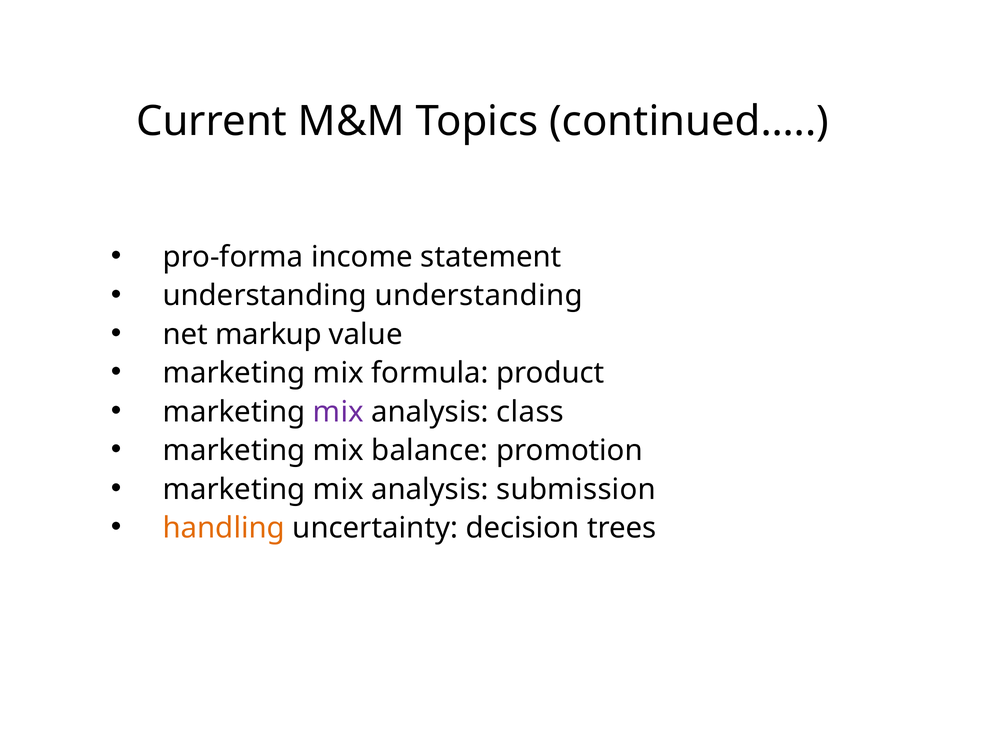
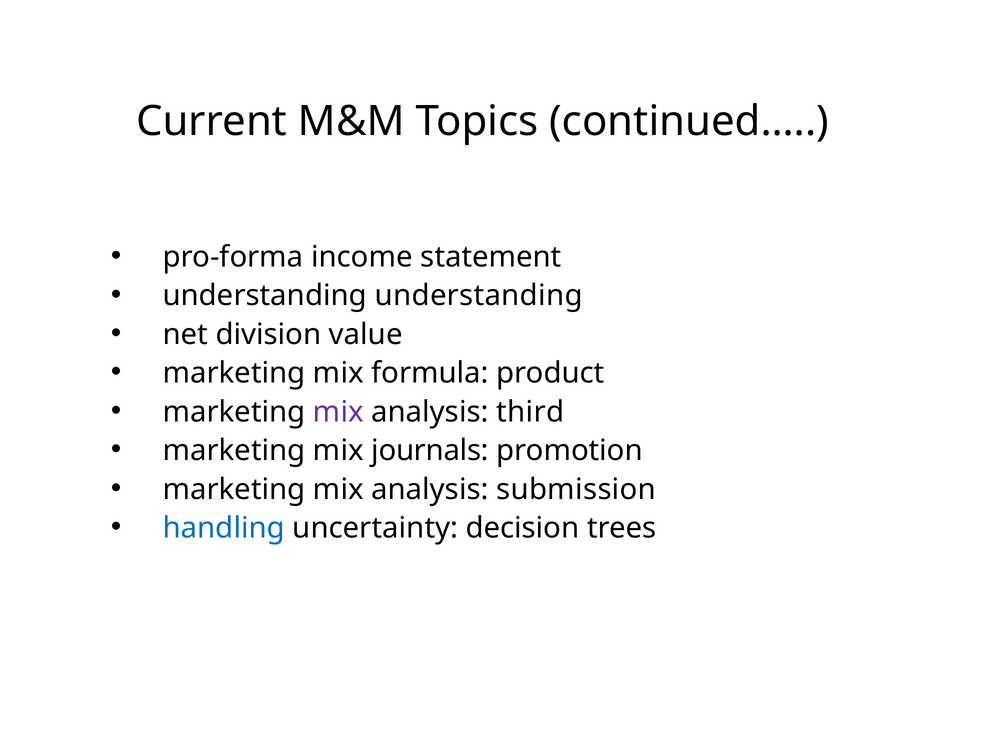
markup: markup -> division (268, 334)
class: class -> third (530, 412)
balance: balance -> journals (430, 451)
handling colour: orange -> blue (224, 528)
